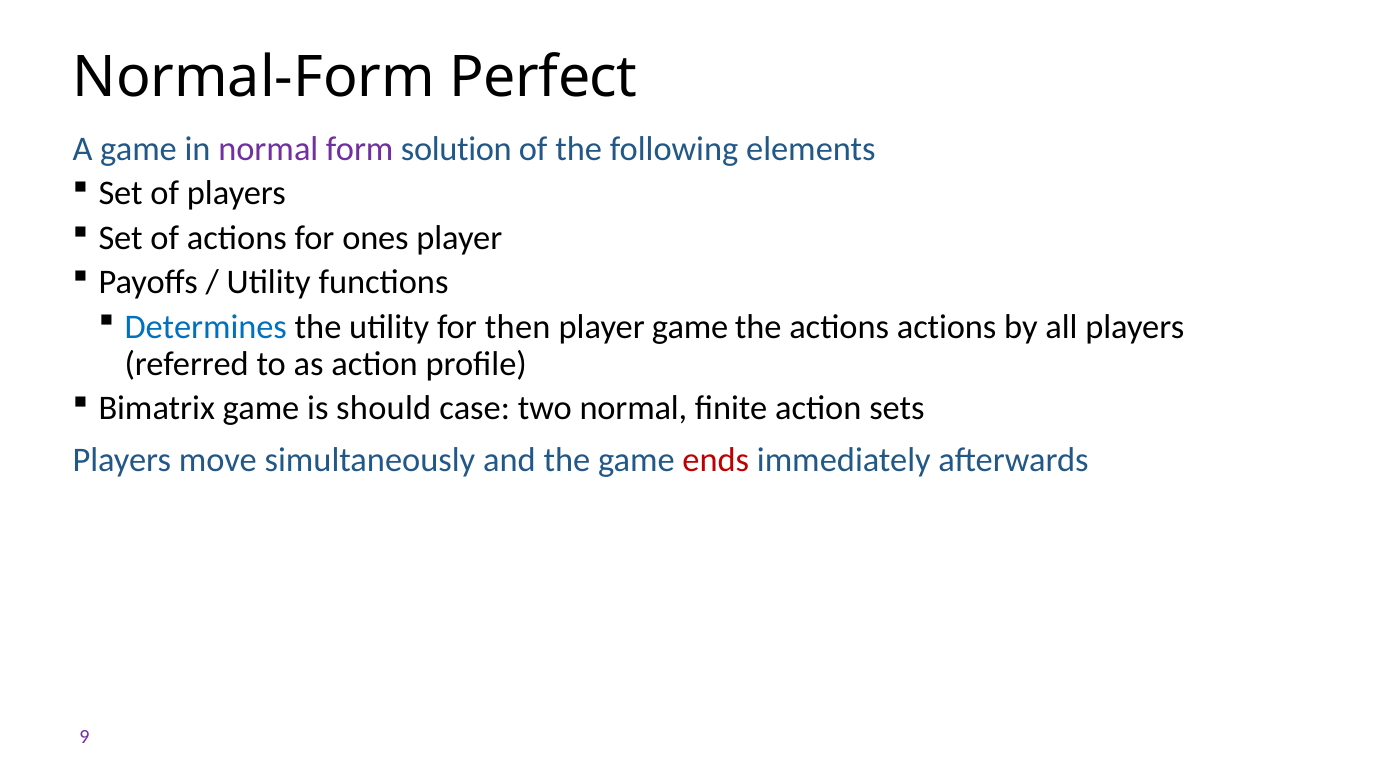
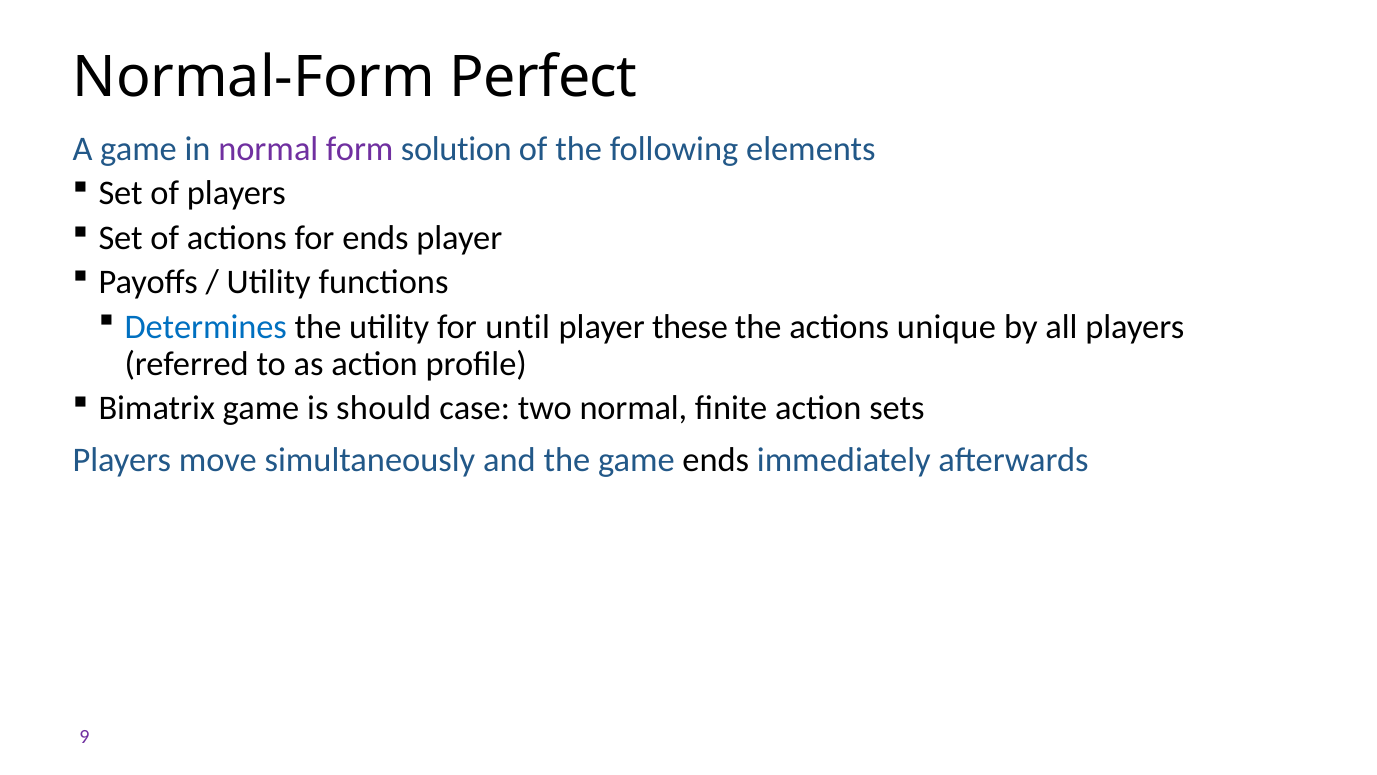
for ones: ones -> ends (375, 238)
then: then -> until (518, 326)
player game: game -> these (690, 326)
actions actions: actions -> unique (946, 326)
ends colour: red -> black (716, 459)
